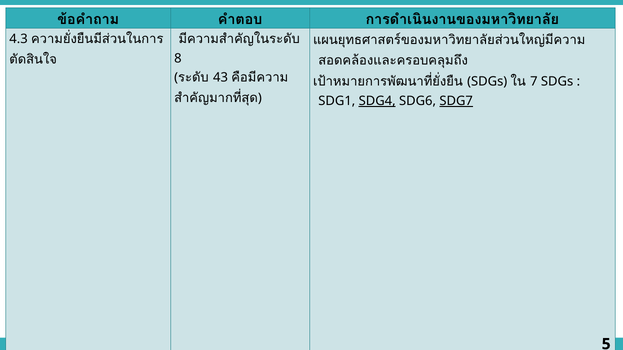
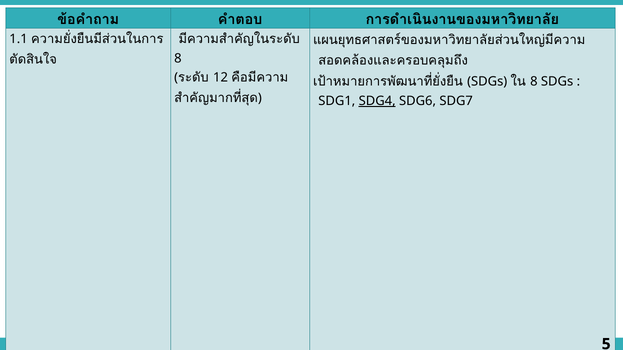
4.3: 4.3 -> 1.1 (19, 39)
43: 43 -> 12 (221, 77)
7: 7 -> 8 (534, 81)
SDG7 underline: present -> none (456, 101)
